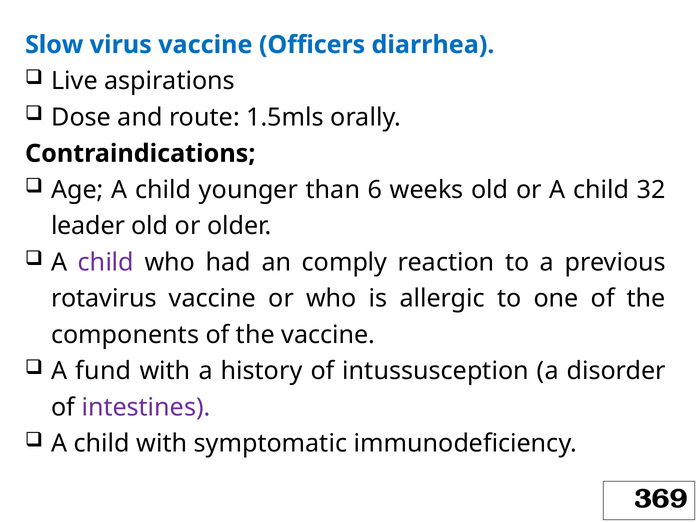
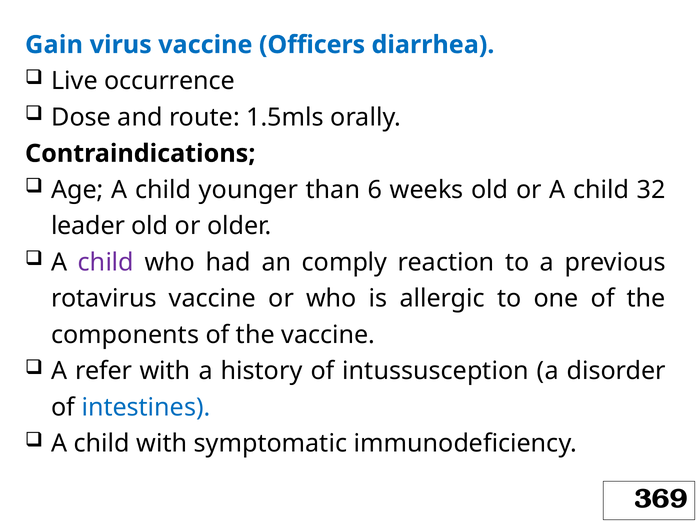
Slow: Slow -> Gain (54, 45)
aspirations: aspirations -> occurrence (170, 81)
fund: fund -> refer (104, 371)
intestines colour: purple -> blue (146, 407)
